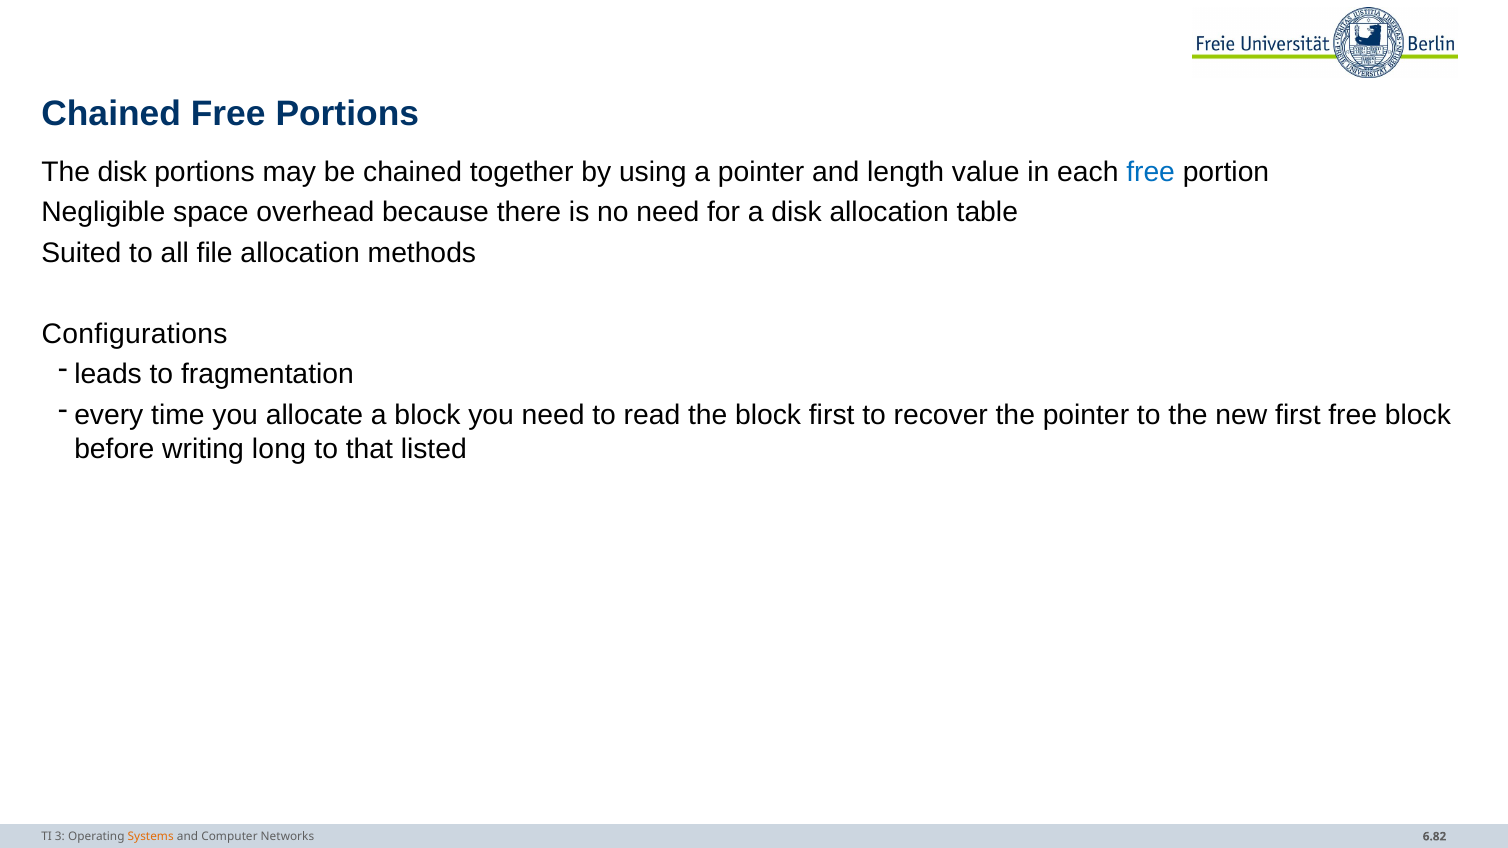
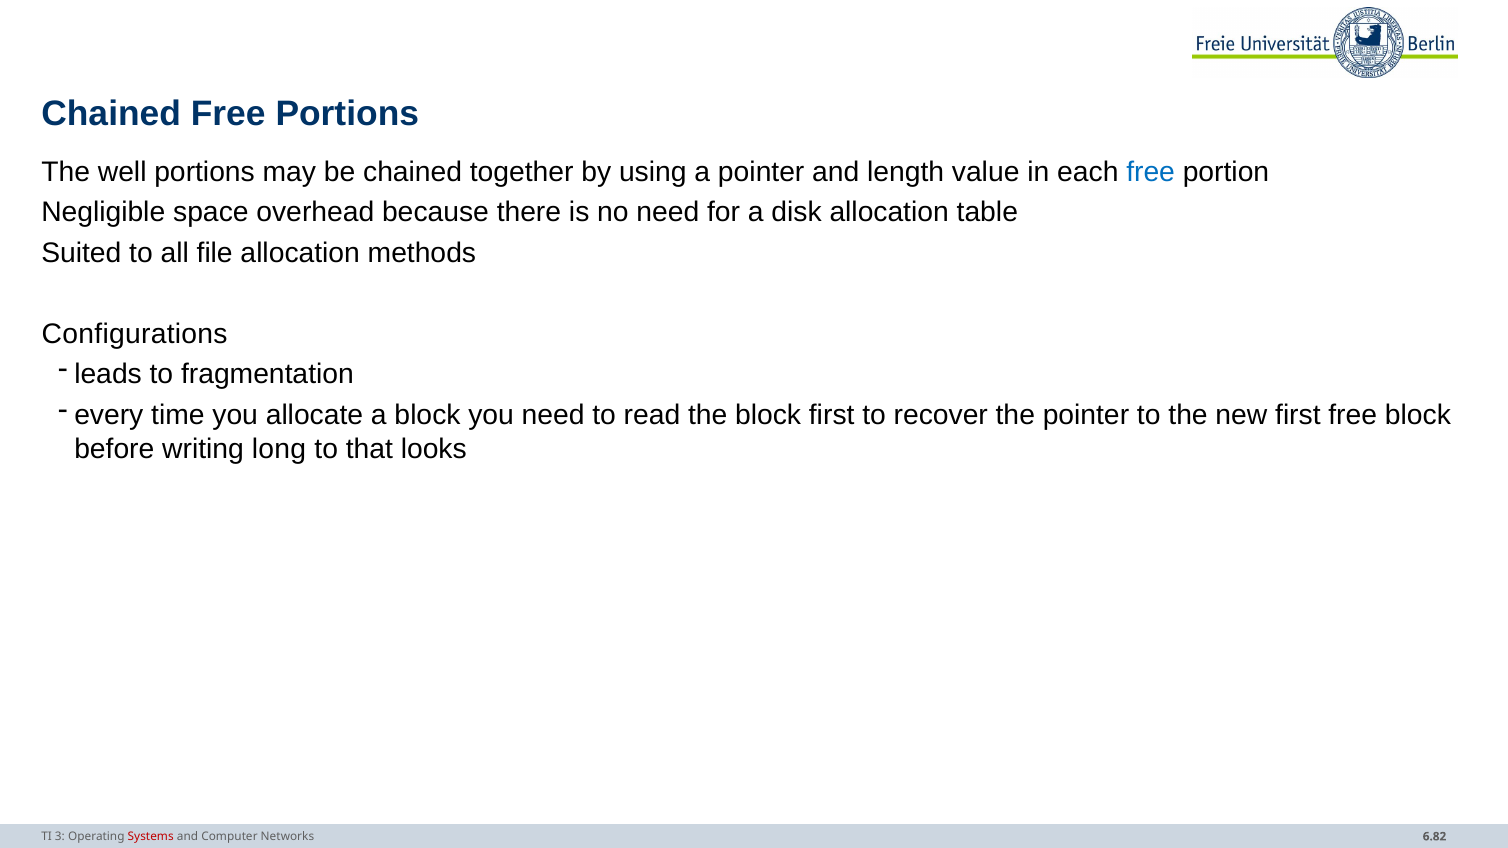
The disk: disk -> well (122, 172)
listed: listed -> looks (434, 449)
Systems colour: orange -> red (151, 837)
